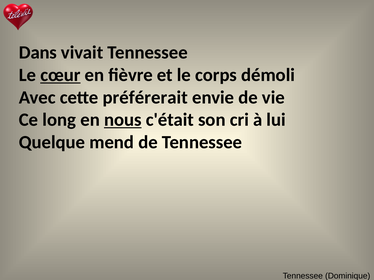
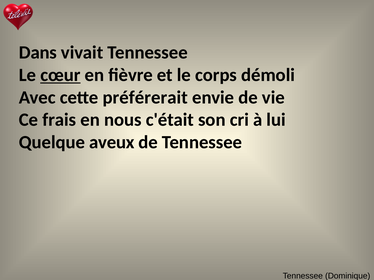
long: long -> frais (59, 120)
nous underline: present -> none (123, 120)
mend: mend -> aveux (112, 142)
